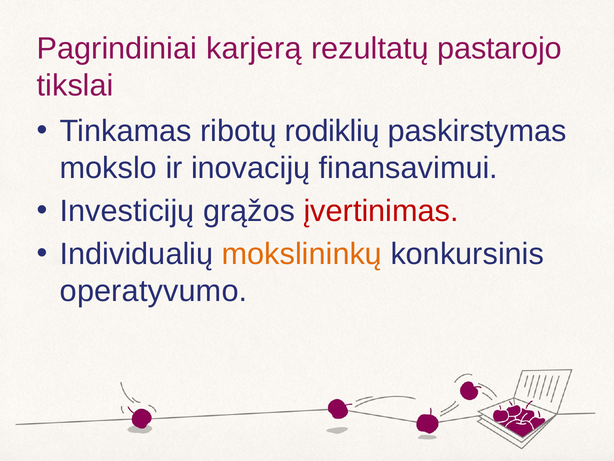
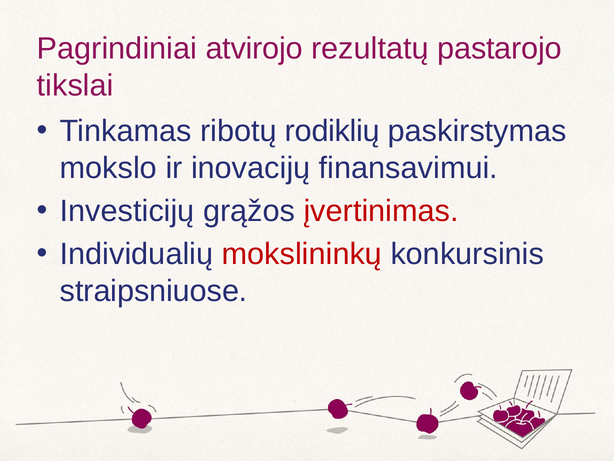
karjerą: karjerą -> atvirojo (254, 49)
mokslininkų colour: orange -> red (302, 254)
operatyvumo: operatyvumo -> straipsniuose (154, 291)
